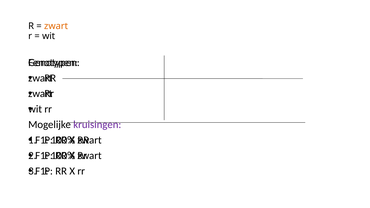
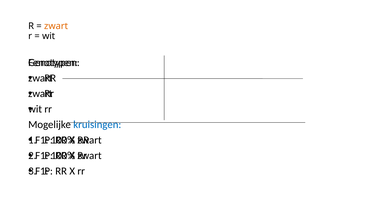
kruisingen colour: purple -> blue (97, 125)
